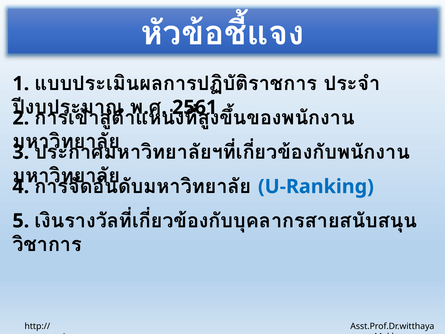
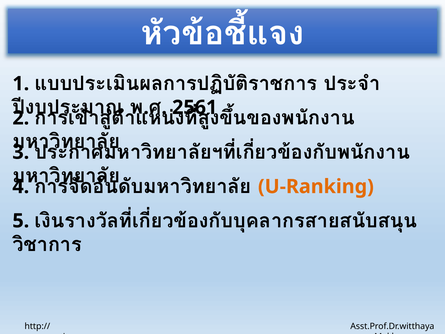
U-Ranking colour: blue -> orange (316, 186)
